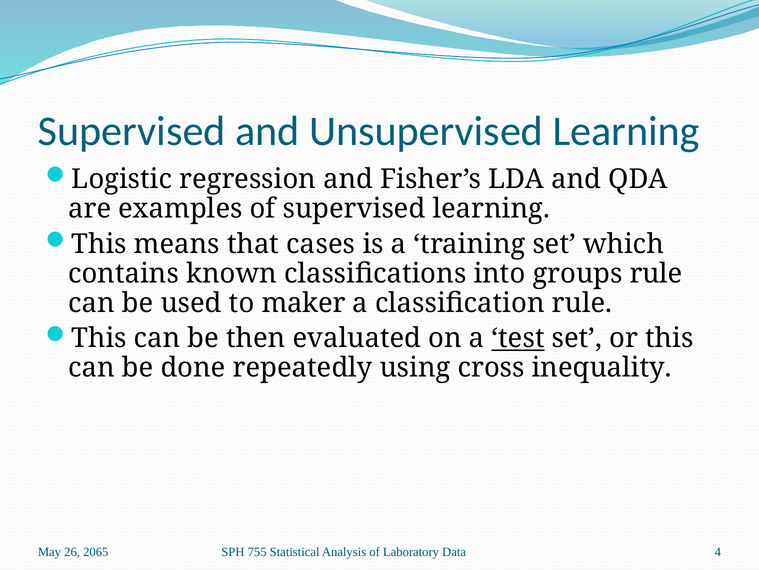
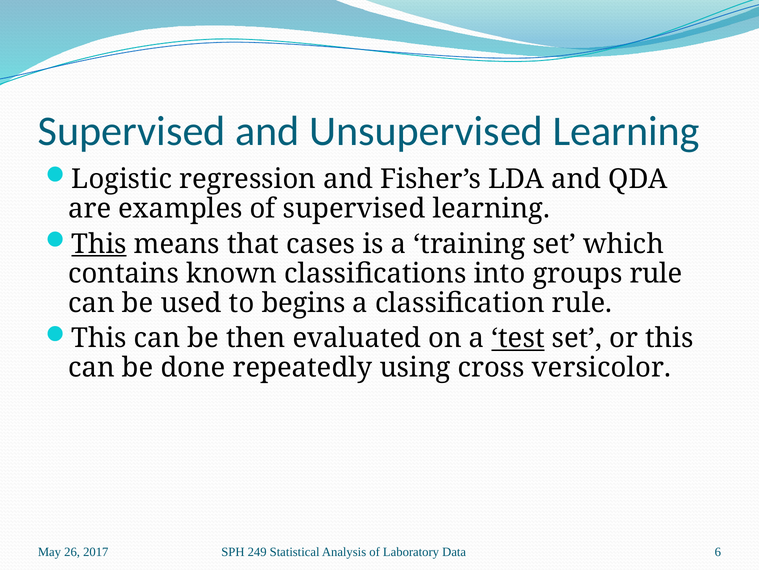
This underline: none -> present (99, 244)
maker: maker -> begins (304, 303)
inequality: inequality -> versicolor (601, 367)
2065: 2065 -> 2017 (96, 551)
755: 755 -> 249 (257, 551)
4: 4 -> 6 (718, 551)
